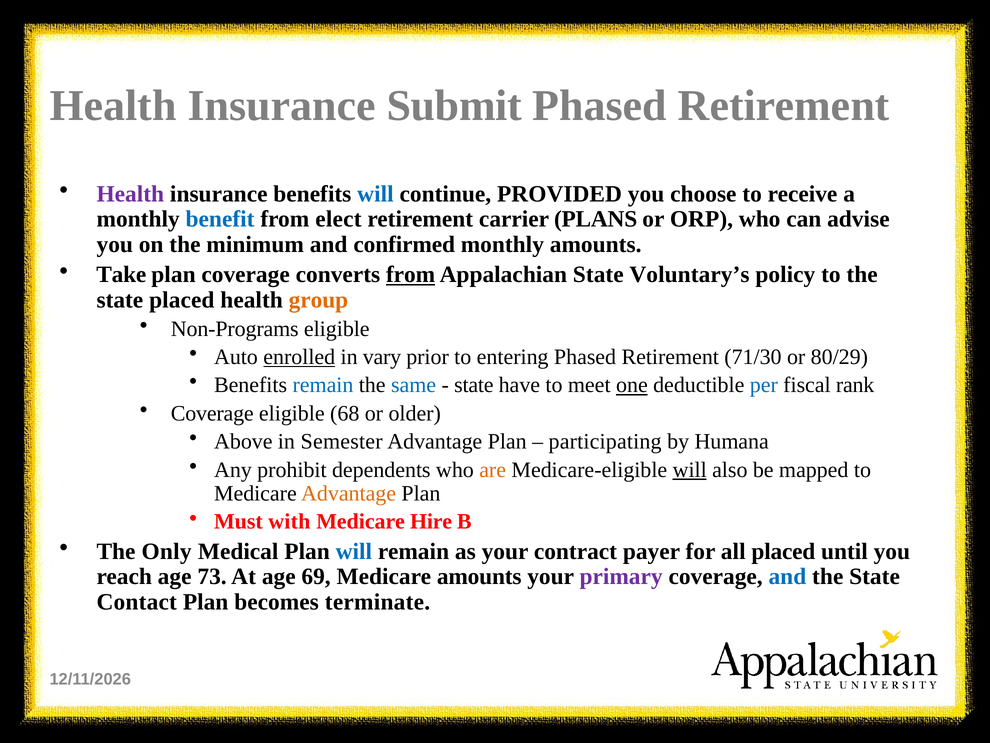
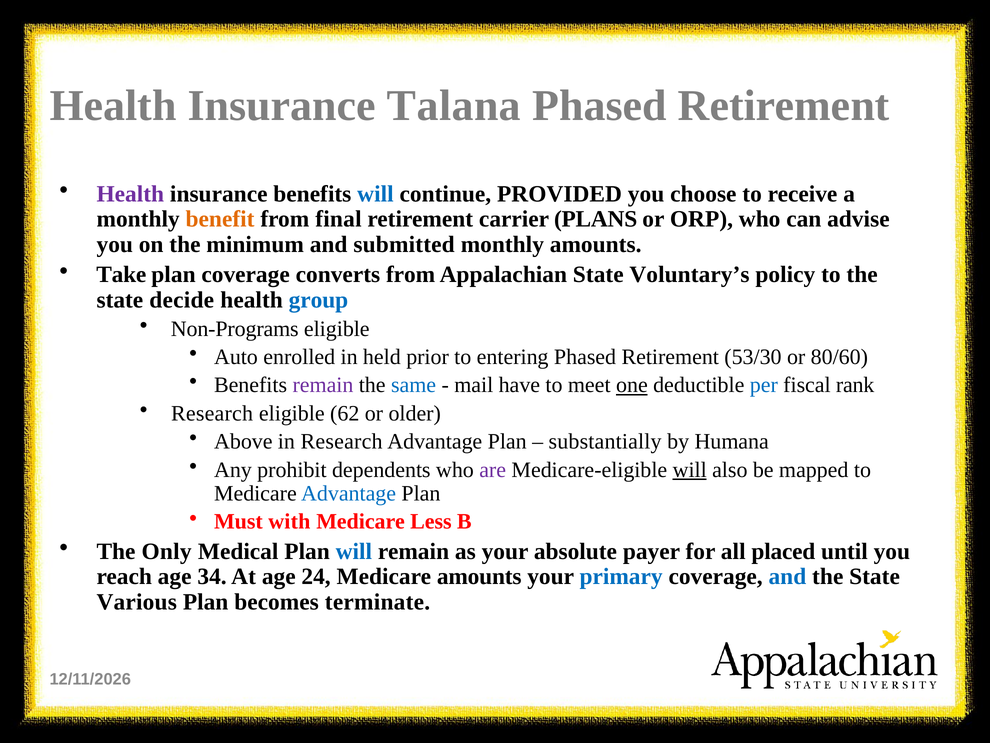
Submit: Submit -> Talana (454, 106)
benefit colour: blue -> orange (220, 219)
elect: elect -> final (338, 219)
confirmed: confirmed -> submitted (404, 244)
from underline: present -> none (411, 275)
state placed: placed -> decide (182, 300)
group colour: orange -> blue (318, 300)
enrolled underline: present -> none (299, 357)
vary: vary -> held (382, 357)
71/30: 71/30 -> 53/30 (753, 357)
80/29: 80/29 -> 80/60 (839, 357)
remain colour: blue -> purple (323, 385)
state: state -> mail (474, 385)
Coverage: Coverage -> Research (212, 413)
68: 68 -> 62 (345, 413)
in Semester: Semester -> Research (342, 441)
participating: participating -> substantially (605, 441)
are colour: orange -> purple (493, 469)
Advantage colour: orange -> blue (349, 493)
Hire: Hire -> Less (431, 521)
contract: contract -> absolute (575, 551)
73: 73 -> 34 (212, 576)
69: 69 -> 24 (316, 576)
primary colour: purple -> blue (621, 576)
Contact: Contact -> Various (137, 601)
